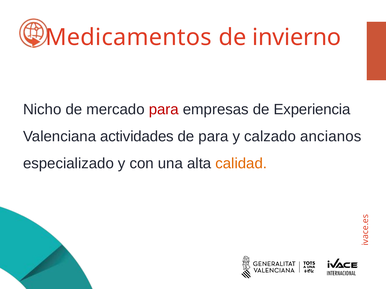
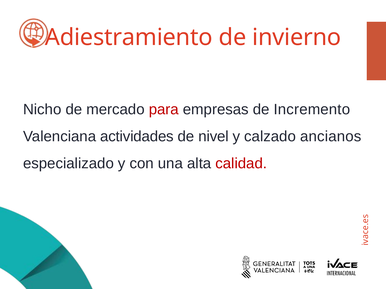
Medicamentos: Medicamentos -> Adiestramiento (129, 37)
Experiencia: Experiencia -> Incremento (312, 110)
de para: para -> nivel (214, 137)
calidad colour: orange -> red (241, 164)
